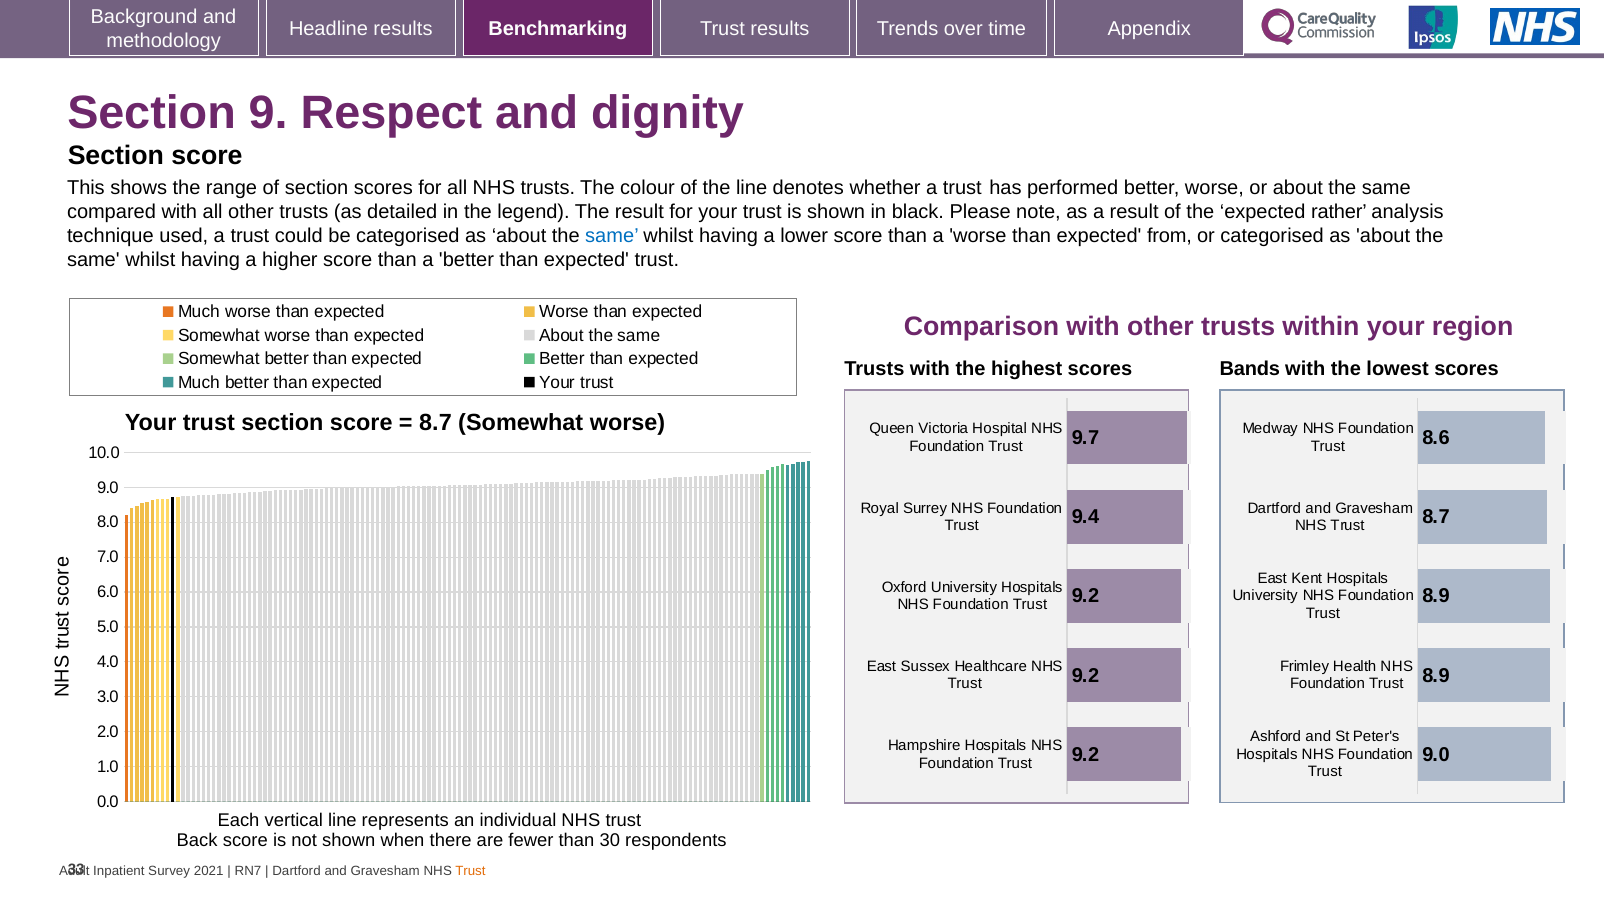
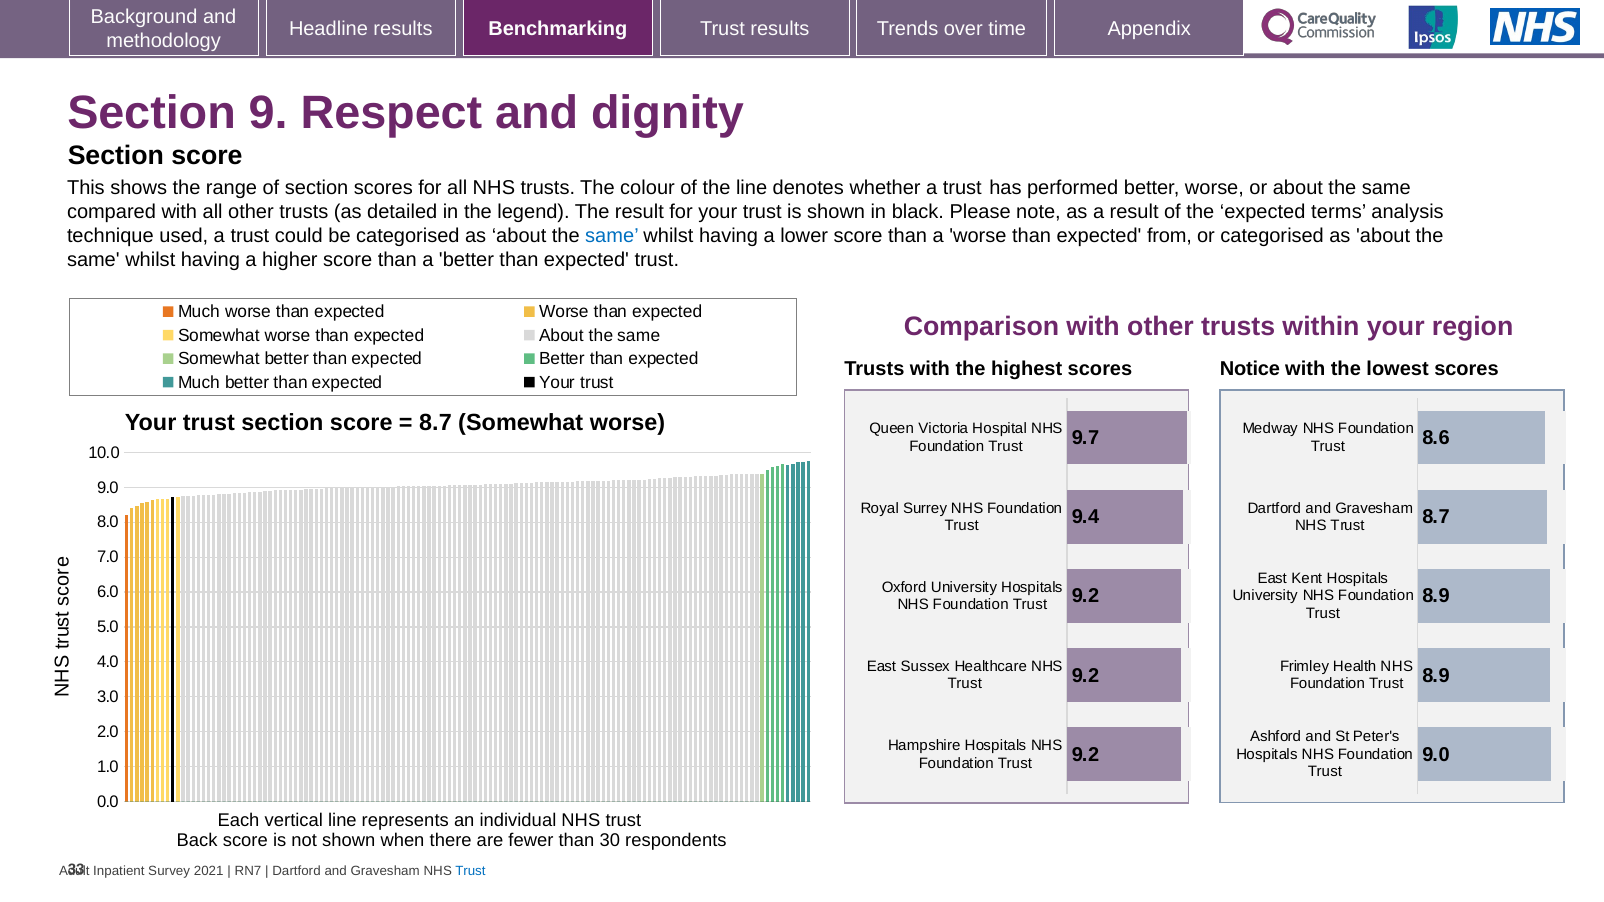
rather: rather -> terms (1339, 212)
Bands: Bands -> Notice (1250, 369)
Trust colour: orange -> blue (470, 871)
